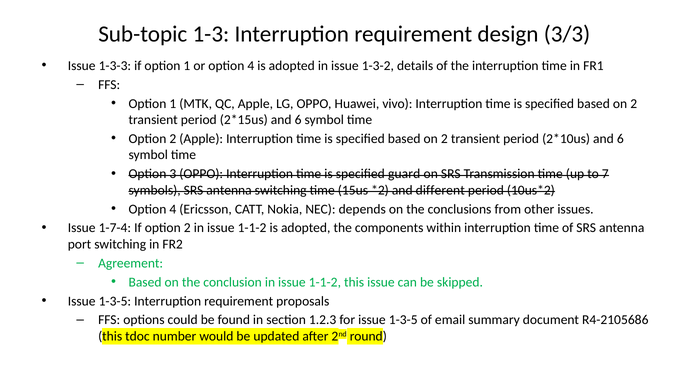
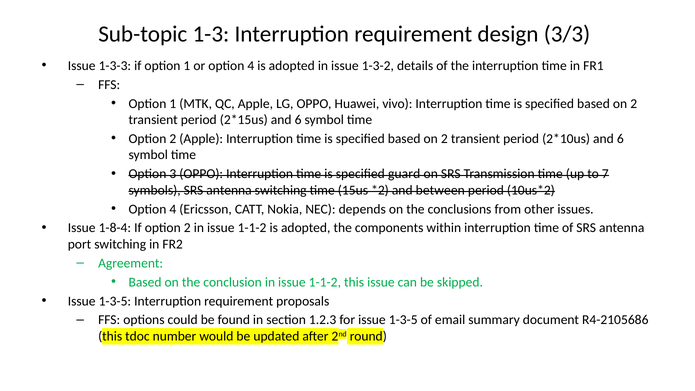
different: different -> between (440, 190)
1-7-4: 1-7-4 -> 1-8-4 (115, 228)
